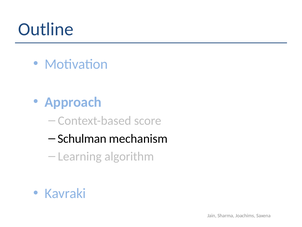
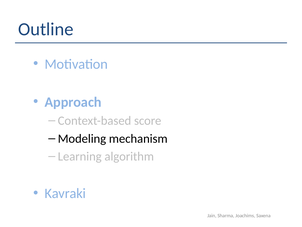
Schulman: Schulman -> Modeling (82, 138)
